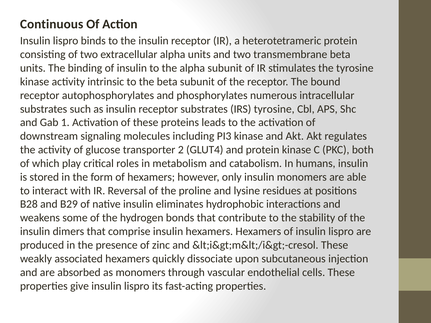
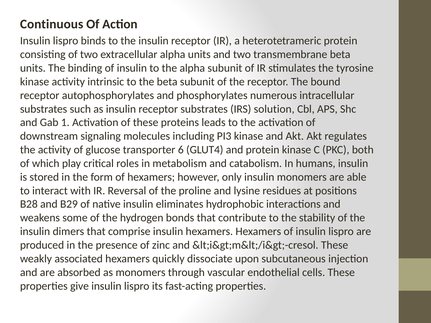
IRS tyrosine: tyrosine -> solution (274, 109)
2: 2 -> 6 (181, 150)
